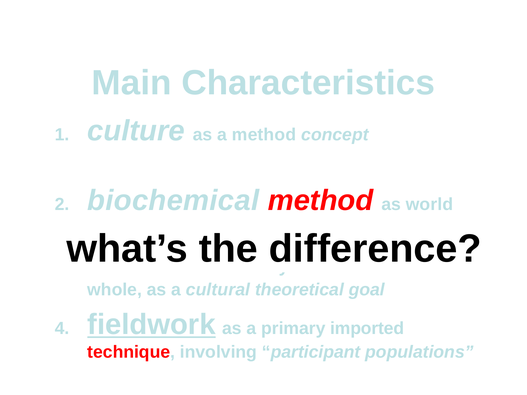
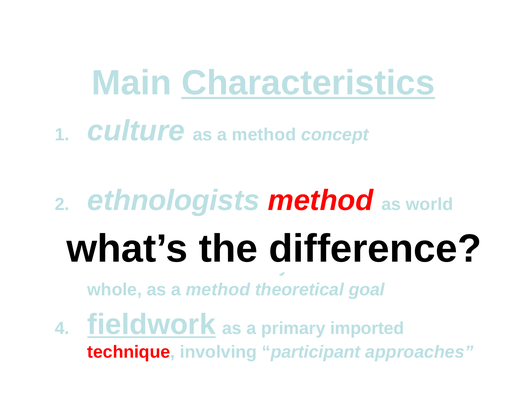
Characteristics underline: none -> present (308, 83)
biochemical: biochemical -> ethnologists (173, 201)
whole as a cultural: cultural -> method (218, 290)
populations: populations -> approaches (419, 352)
